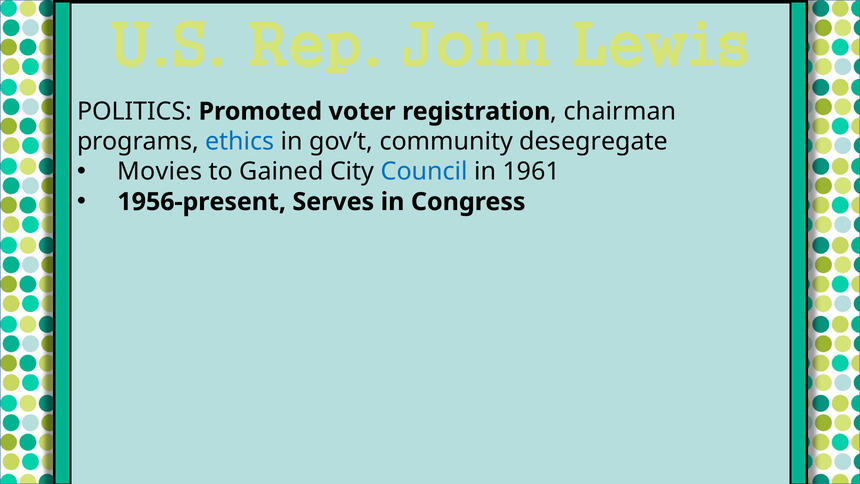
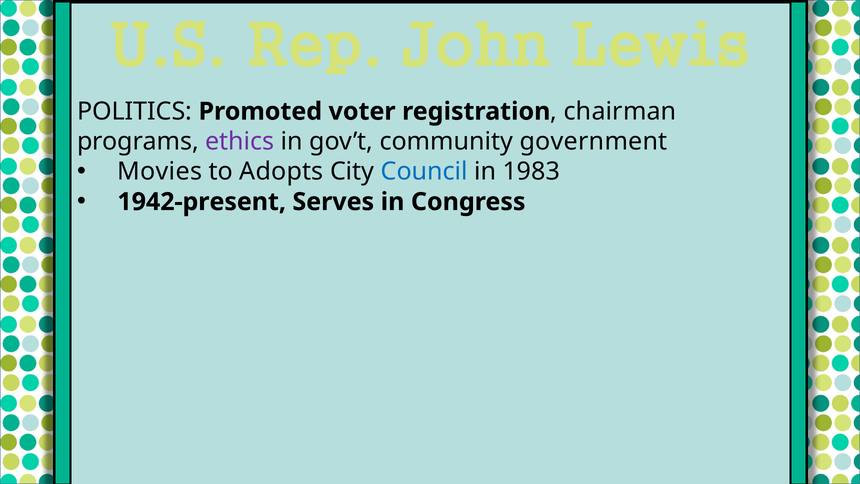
ethics colour: blue -> purple (240, 141)
desegregate: desegregate -> government (594, 141)
Gained: Gained -> Adopts (281, 172)
1961: 1961 -> 1983 (531, 172)
1956-present: 1956-present -> 1942-present (202, 202)
